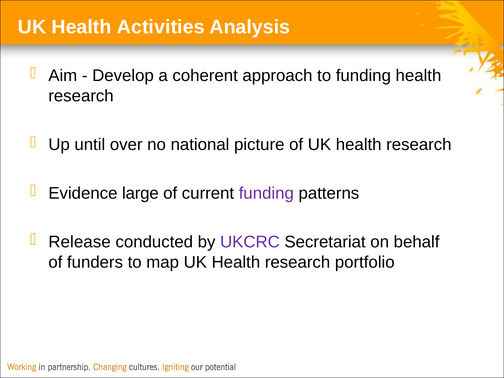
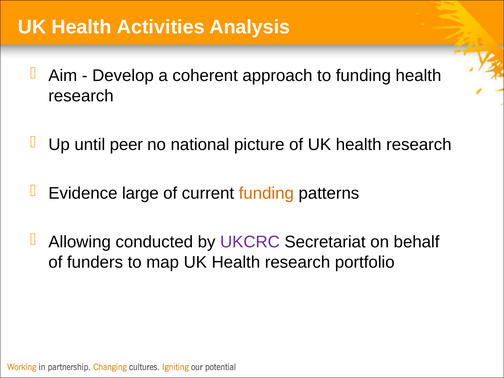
over: over -> peer (126, 145)
funding colour: purple -> orange (266, 193)
Release: Release -> Allowing (80, 242)
